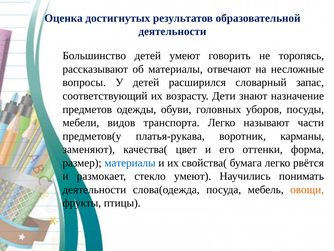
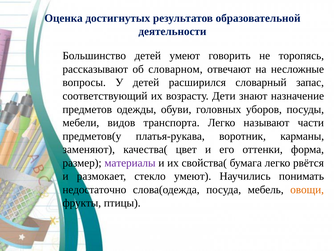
об материалы: материалы -> словарном (175, 69)
материалы colour: blue -> purple (130, 163)
деятельности: деятельности -> недостаточно (94, 189)
